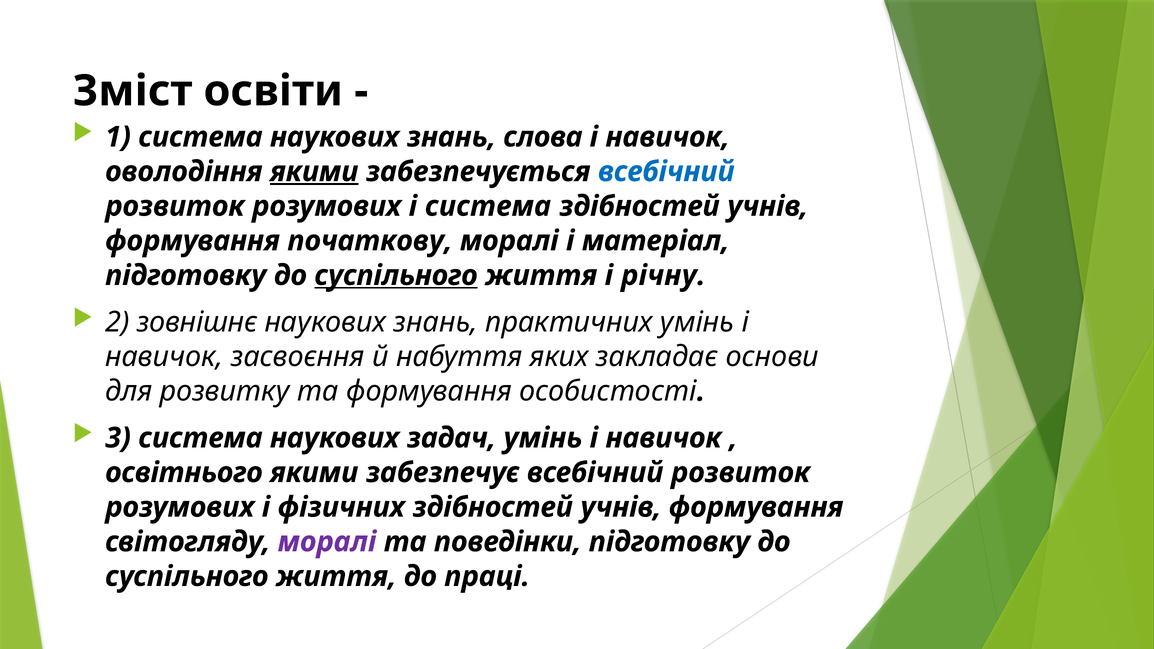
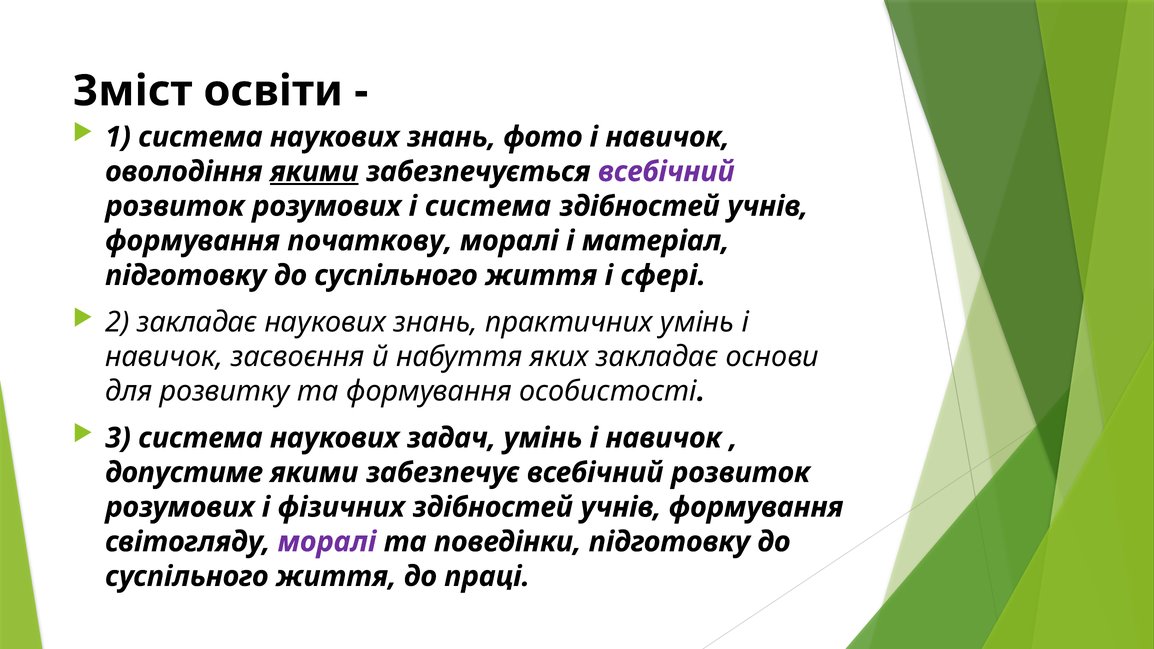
слова: слова -> фото (543, 137)
всебічний colour: blue -> purple (666, 172)
суспільного underline: present -> none (396, 276)
річну: річну -> сфері (663, 276)
2 зовнішнє: зовнішнє -> закладає (197, 322)
освітнього: освітнього -> допустиме (184, 473)
